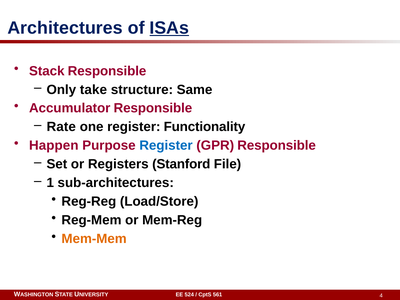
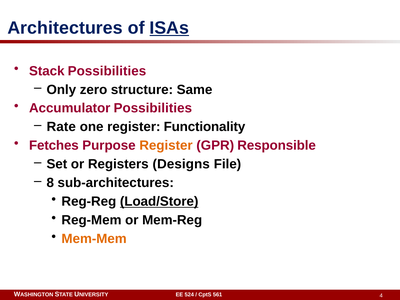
Stack Responsible: Responsible -> Possibilities (107, 71)
take: take -> zero (94, 90)
Accumulator Responsible: Responsible -> Possibilities (153, 108)
Happen: Happen -> Fetches (54, 146)
Register colour: blue -> orange (166, 146)
Stanford: Stanford -> Designs (181, 164)
1: 1 -> 8 (50, 183)
Load/Store underline: none -> present (159, 202)
